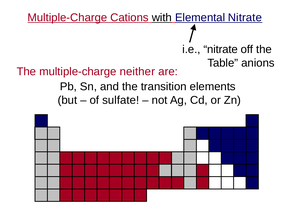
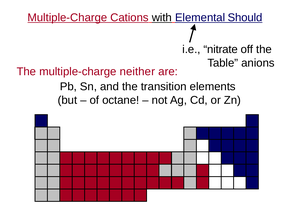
Elemental Nitrate: Nitrate -> Should (245, 18)
sulfate: sulfate -> octane (121, 100)
